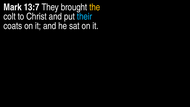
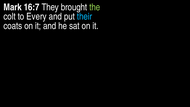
13:7: 13:7 -> 16:7 (32, 7)
the colour: yellow -> light green (95, 7)
Christ: Christ -> Every (36, 17)
